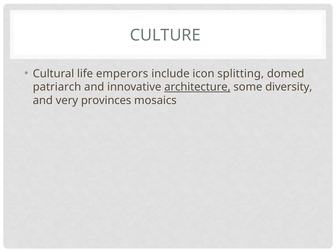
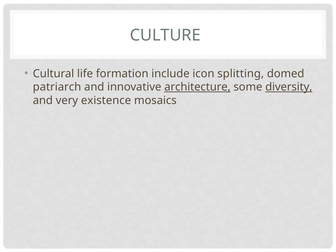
emperors: emperors -> formation (122, 74)
diversity underline: none -> present (289, 87)
provinces: provinces -> existence (106, 100)
